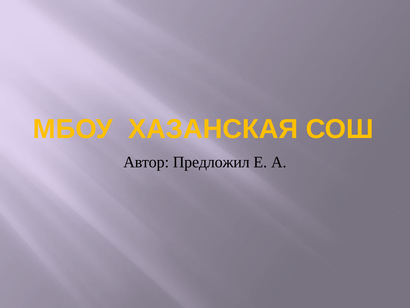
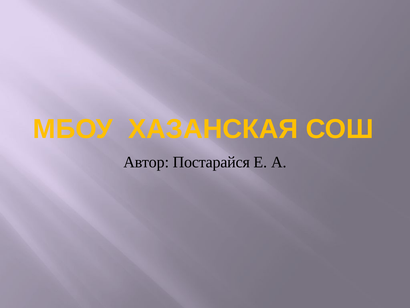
Предложил: Предложил -> Постарайся (211, 162)
